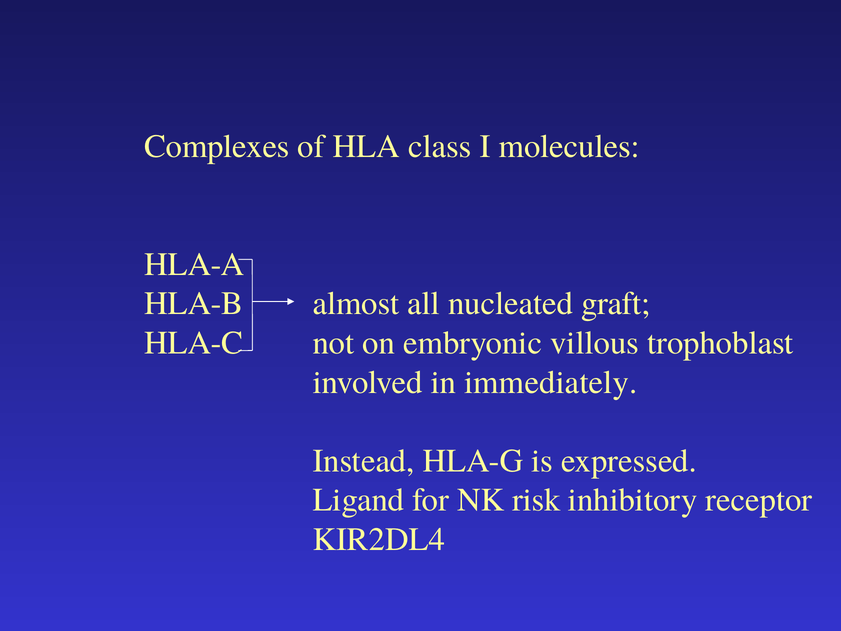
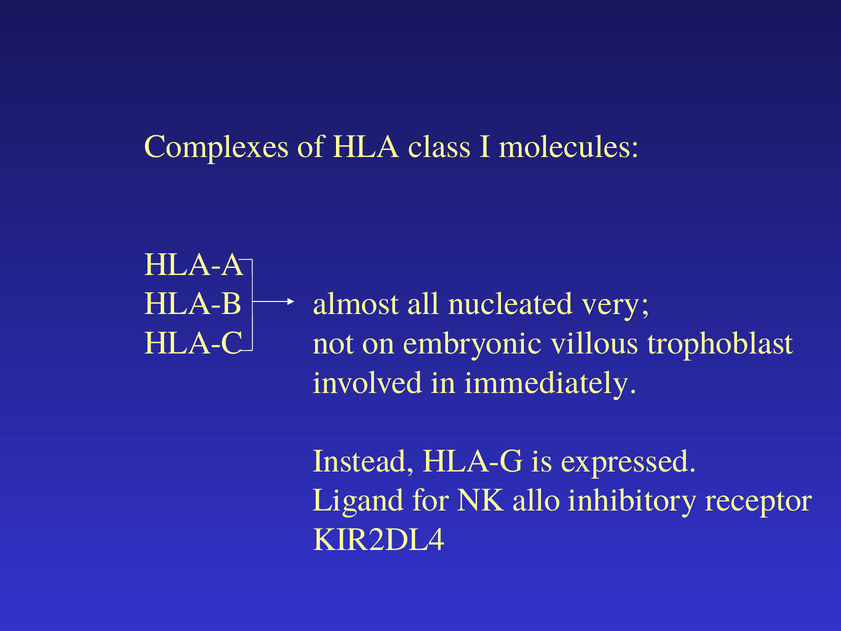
graft: graft -> very (615, 304)
risk: risk -> allo (536, 500)
